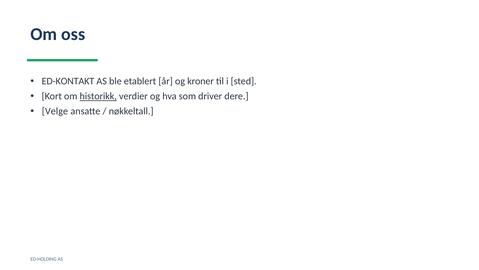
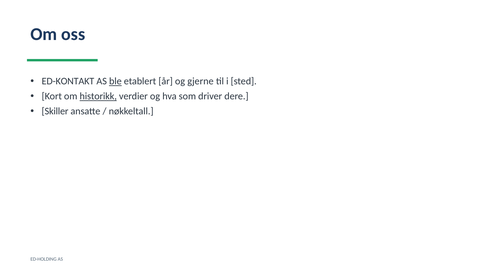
ble underline: none -> present (115, 81)
kroner: kroner -> gjerne (200, 81)
Velge: Velge -> Skiller (55, 111)
